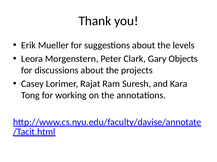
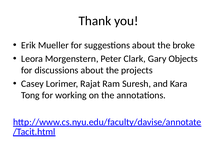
levels: levels -> broke (184, 46)
